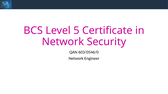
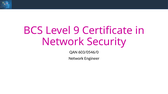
5: 5 -> 9 (76, 31)
